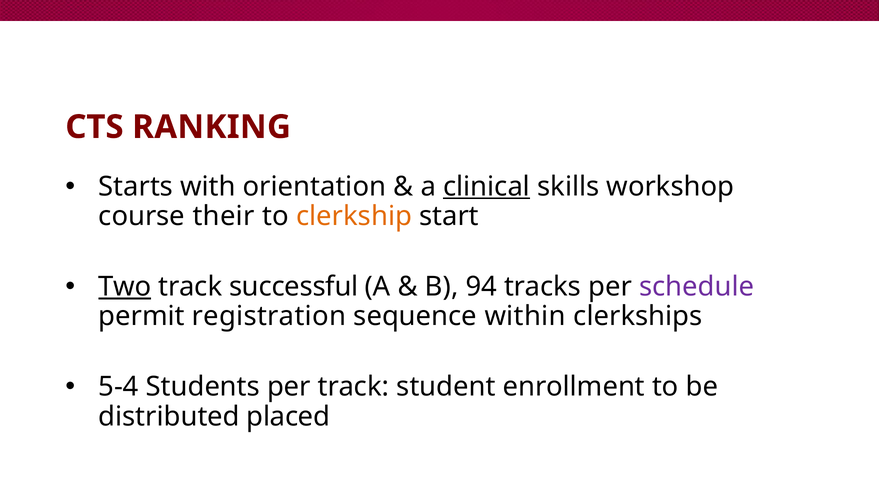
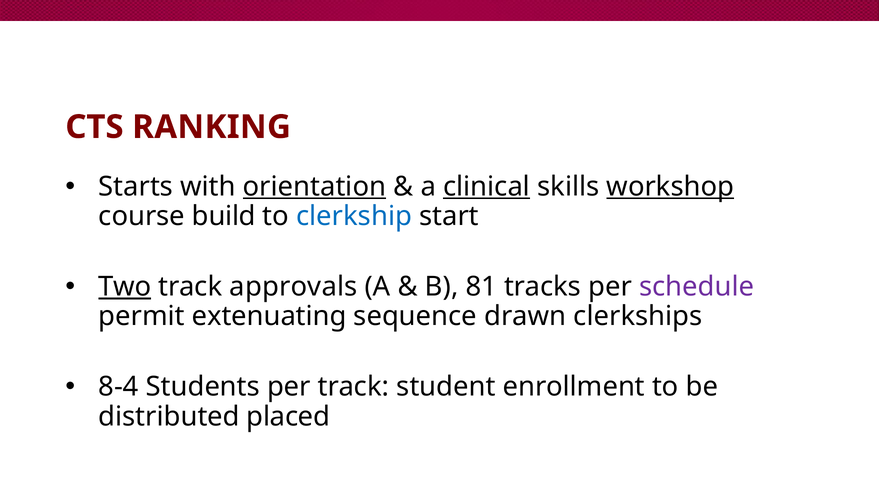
orientation underline: none -> present (314, 186)
workshop underline: none -> present (670, 186)
their: their -> build (224, 216)
clerkship colour: orange -> blue (354, 216)
successful: successful -> approvals (293, 286)
94: 94 -> 81 (481, 286)
registration: registration -> extenuating (269, 316)
within: within -> drawn (525, 316)
5-4: 5-4 -> 8-4 (118, 386)
